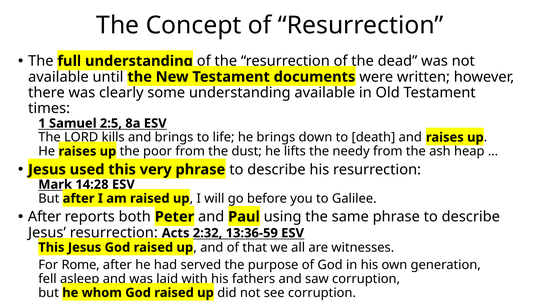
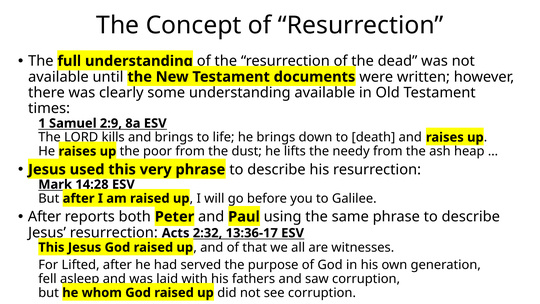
2:5: 2:5 -> 2:9 (111, 123)
13:36-59: 13:36-59 -> 13:36-17 (252, 233)
Rome: Rome -> Lifted (81, 265)
